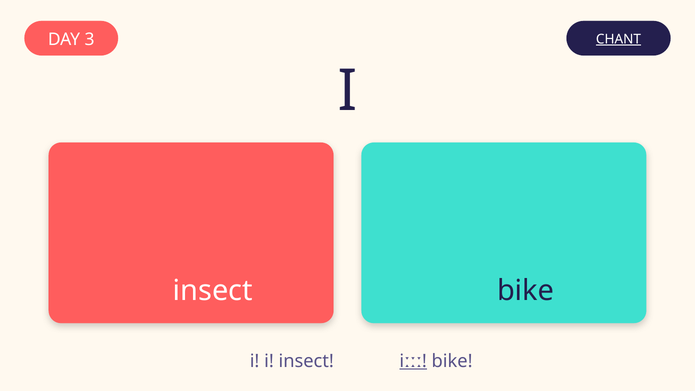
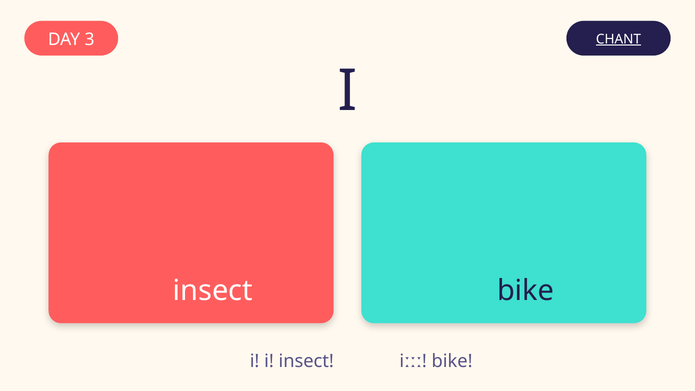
iːːː underline: present -> none (413, 361)
